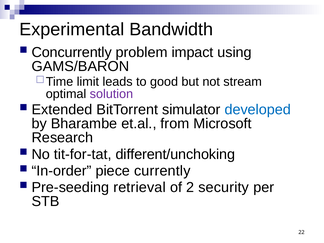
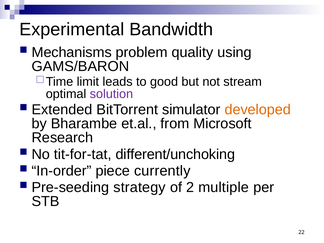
Concurrently: Concurrently -> Mechanisms (72, 52)
impact: impact -> quality (192, 52)
developed colour: blue -> orange (258, 110)
retrieval: retrieval -> strategy (140, 187)
security: security -> multiple (224, 187)
